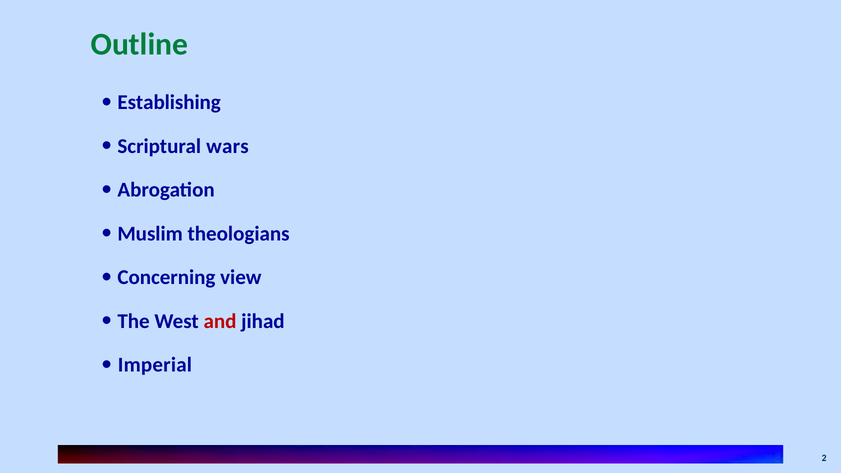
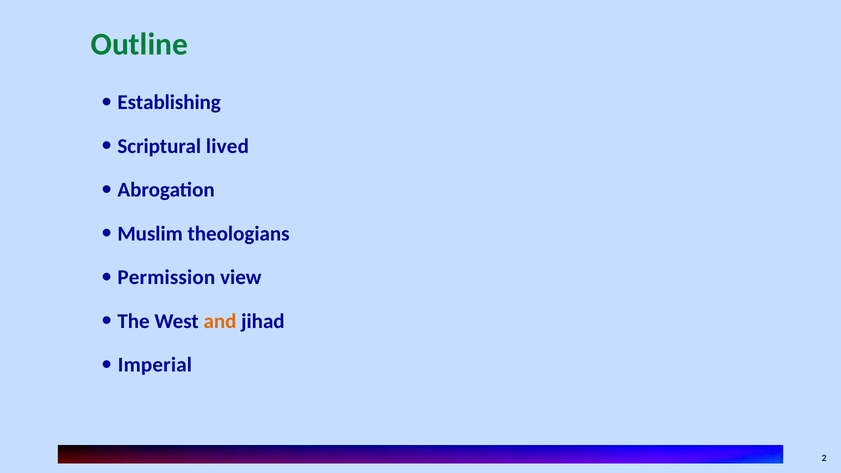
wars: wars -> lived (227, 146)
Concerning: Concerning -> Permission (166, 278)
and colour: red -> orange (220, 321)
